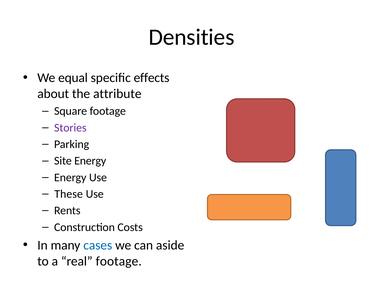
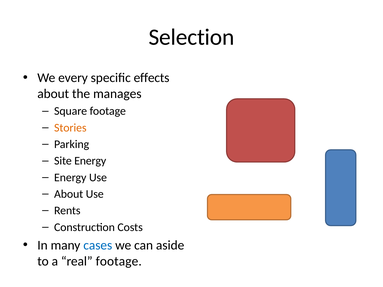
Densities: Densities -> Selection (191, 37)
equal: equal -> every (73, 78)
attribute: attribute -> manages (117, 94)
Stories colour: purple -> orange (70, 128)
These: These -> About (69, 194)
